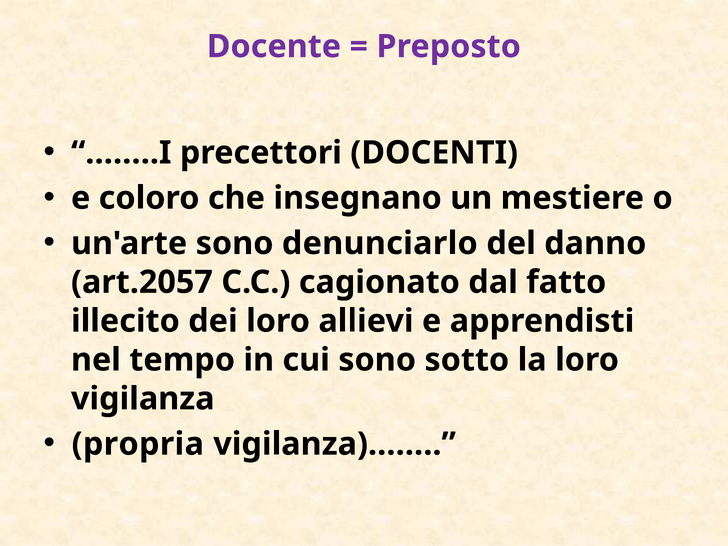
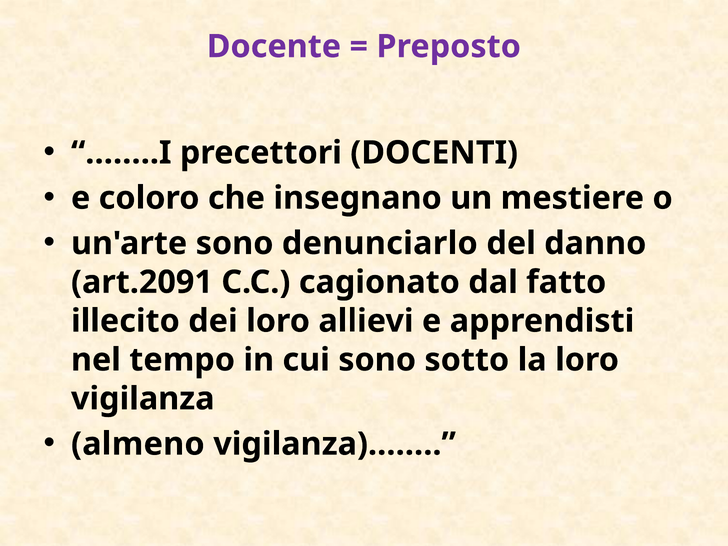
art.2057: art.2057 -> art.2091 (142, 282)
propria: propria -> almeno (138, 444)
